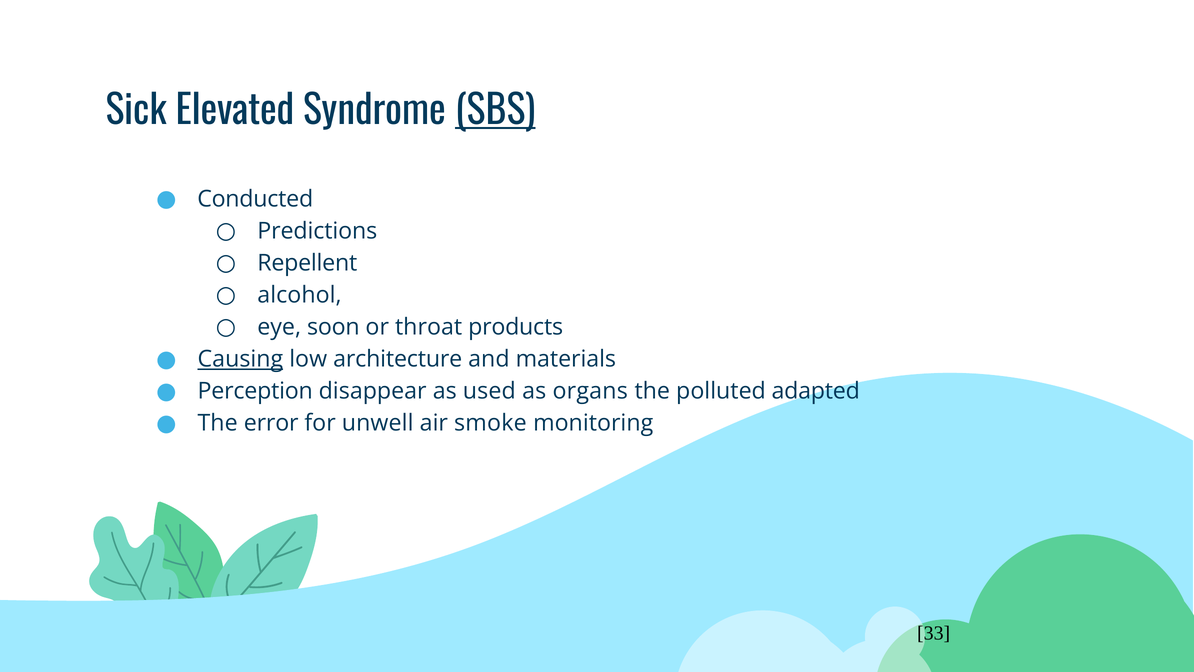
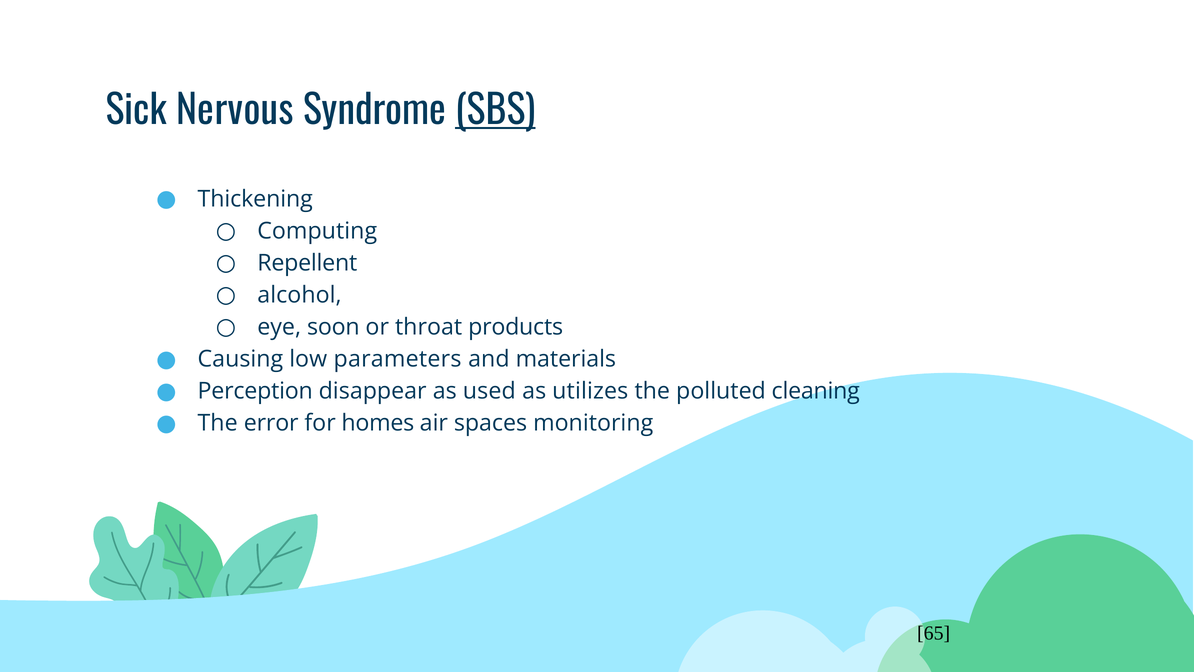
Elevated: Elevated -> Nervous (235, 111)
Conducted: Conducted -> Thickening (255, 199)
Predictions: Predictions -> Computing (317, 231)
Causing underline: present -> none (240, 359)
architecture: architecture -> parameters (398, 359)
organs: organs -> utilizes (590, 391)
adapted: adapted -> cleaning (816, 391)
unwell: unwell -> homes (378, 423)
smoke: smoke -> spaces (491, 423)
33: 33 -> 65 (934, 633)
